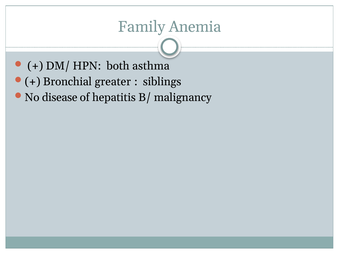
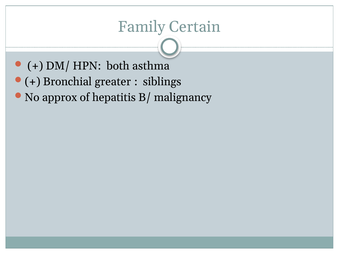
Anemia: Anemia -> Certain (195, 27)
disease: disease -> approx (60, 97)
